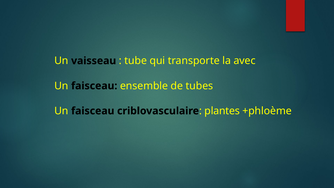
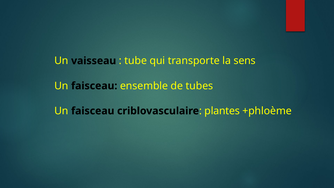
avec: avec -> sens (245, 61)
